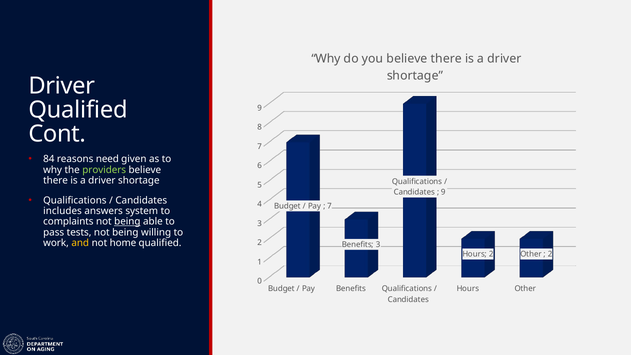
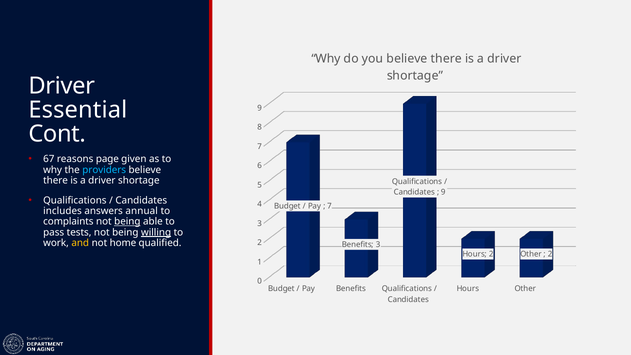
Qualified: Qualified -> Essential (78, 110)
84: 84 -> 67 (49, 159)
need: need -> page (107, 159)
providers colour: light green -> light blue (104, 170)
system: system -> annual (142, 211)
willing underline: none -> present (156, 232)
